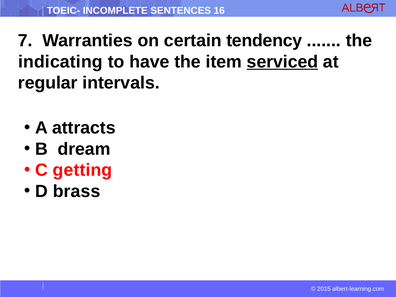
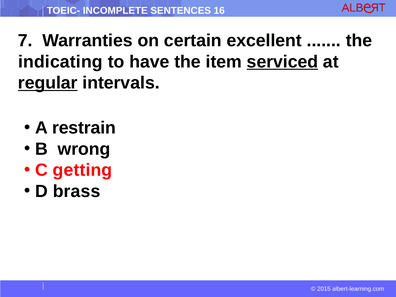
tendency: tendency -> excellent (264, 41)
regular underline: none -> present (48, 83)
attracts: attracts -> restrain (84, 128)
dream: dream -> wrong (84, 149)
